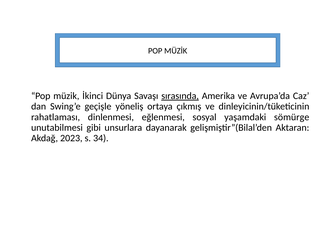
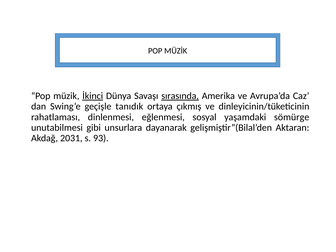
İkinci underline: none -> present (93, 96)
yöneliş: yöneliş -> tanıdık (129, 106)
2023: 2023 -> 2031 (71, 138)
34: 34 -> 93 (101, 138)
